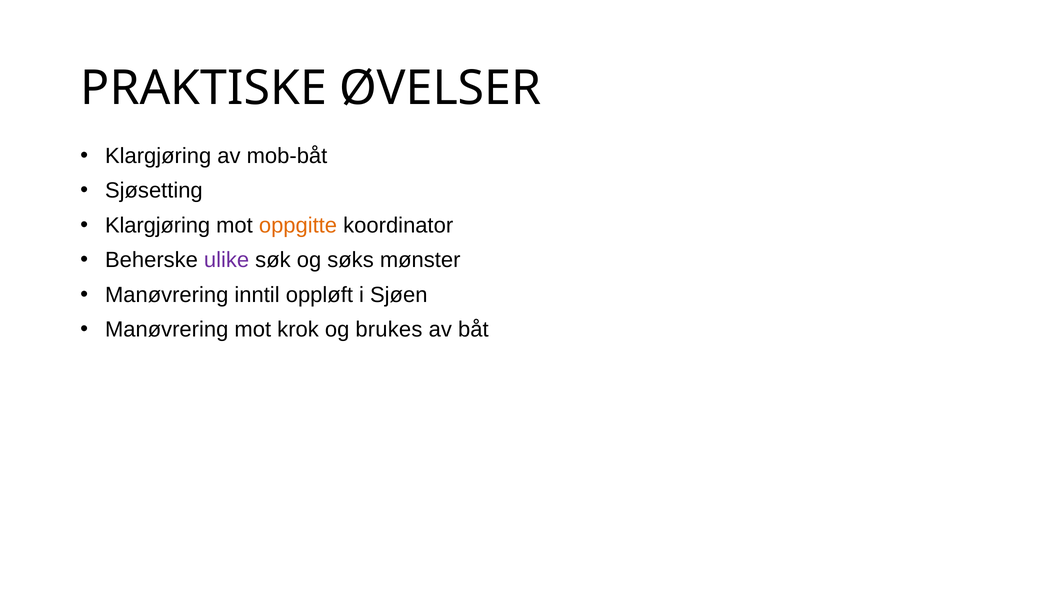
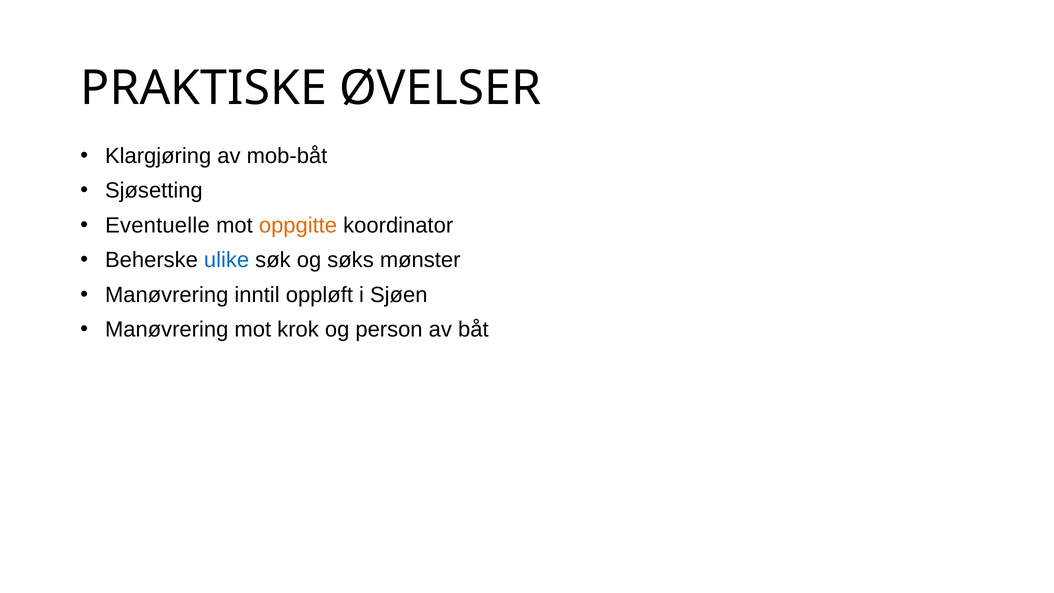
Klargjøring: Klargjøring -> Eventuelle (157, 225)
ulike colour: purple -> blue (227, 260)
brukes: brukes -> person (389, 329)
